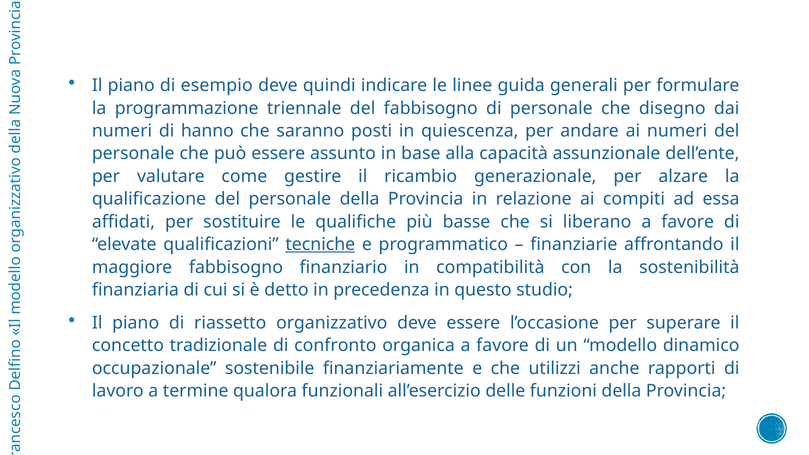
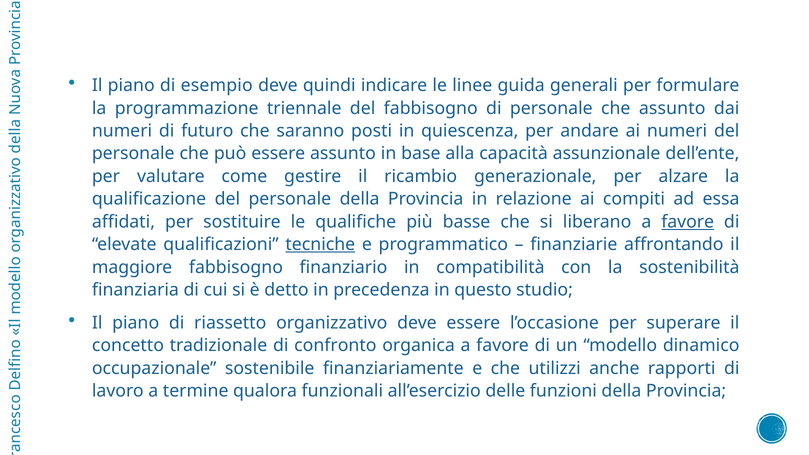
che disegno: disegno -> assunto (672, 108)
hanno: hanno -> futuro (207, 131)
favore underline: none -> present (688, 222)
